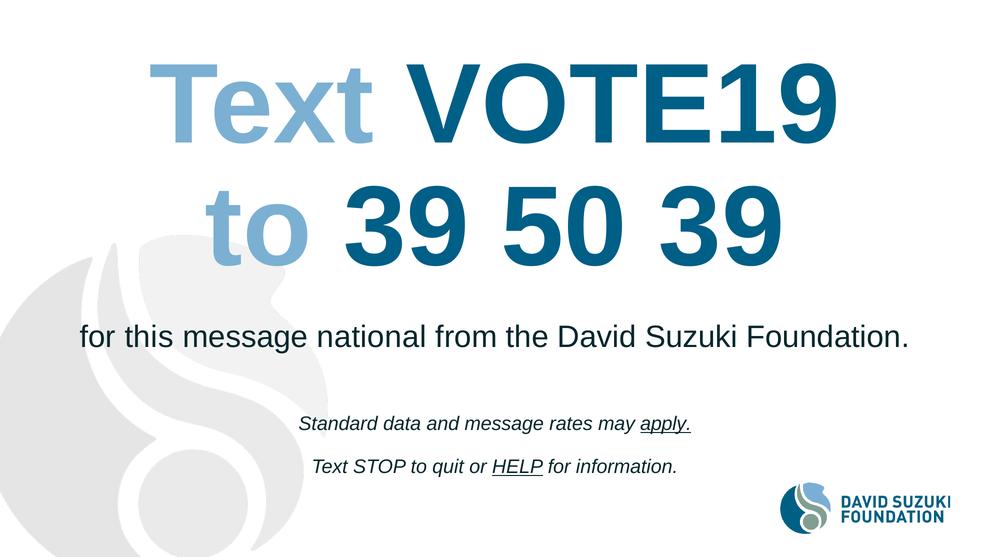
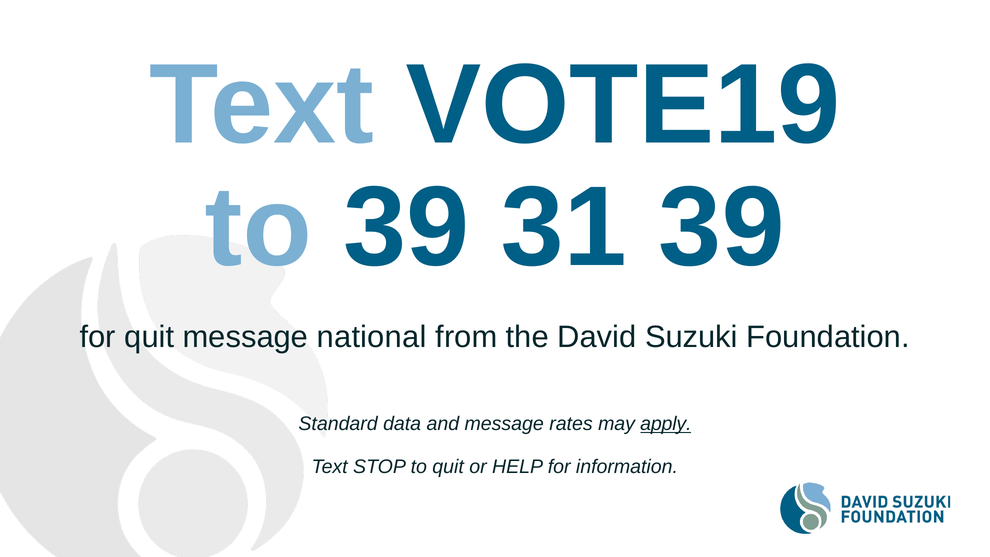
50: 50 -> 31 (564, 228)
for this: this -> quit (149, 337)
HELP underline: present -> none (518, 467)
